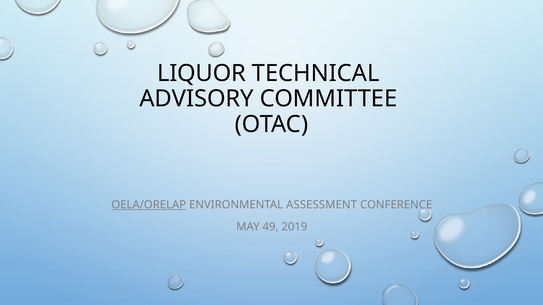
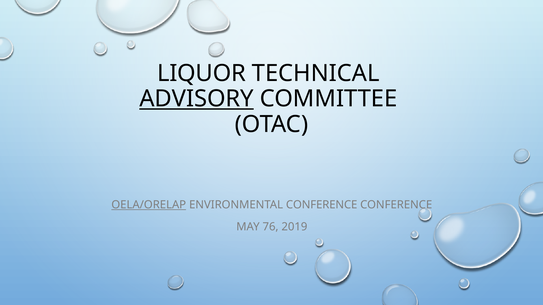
ADVISORY underline: none -> present (197, 99)
ENVIRONMENTAL ASSESSMENT: ASSESSMENT -> CONFERENCE (322, 205)
49: 49 -> 76 (271, 227)
